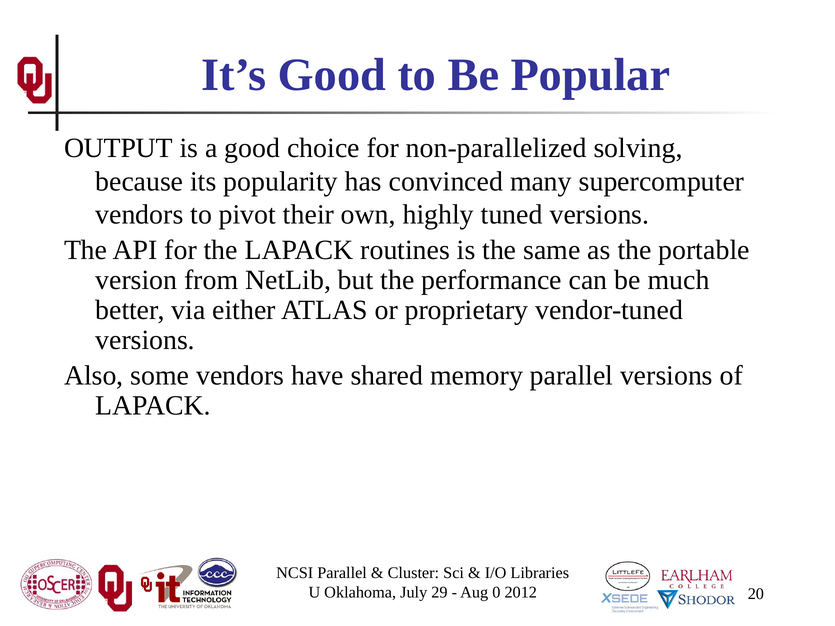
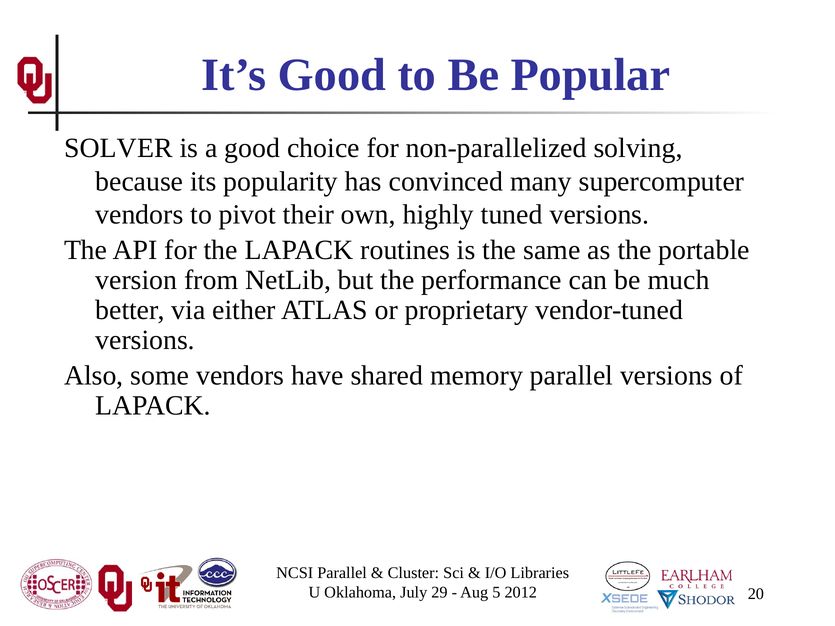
OUTPUT: OUTPUT -> SOLVER (118, 148)
0: 0 -> 5 (496, 593)
